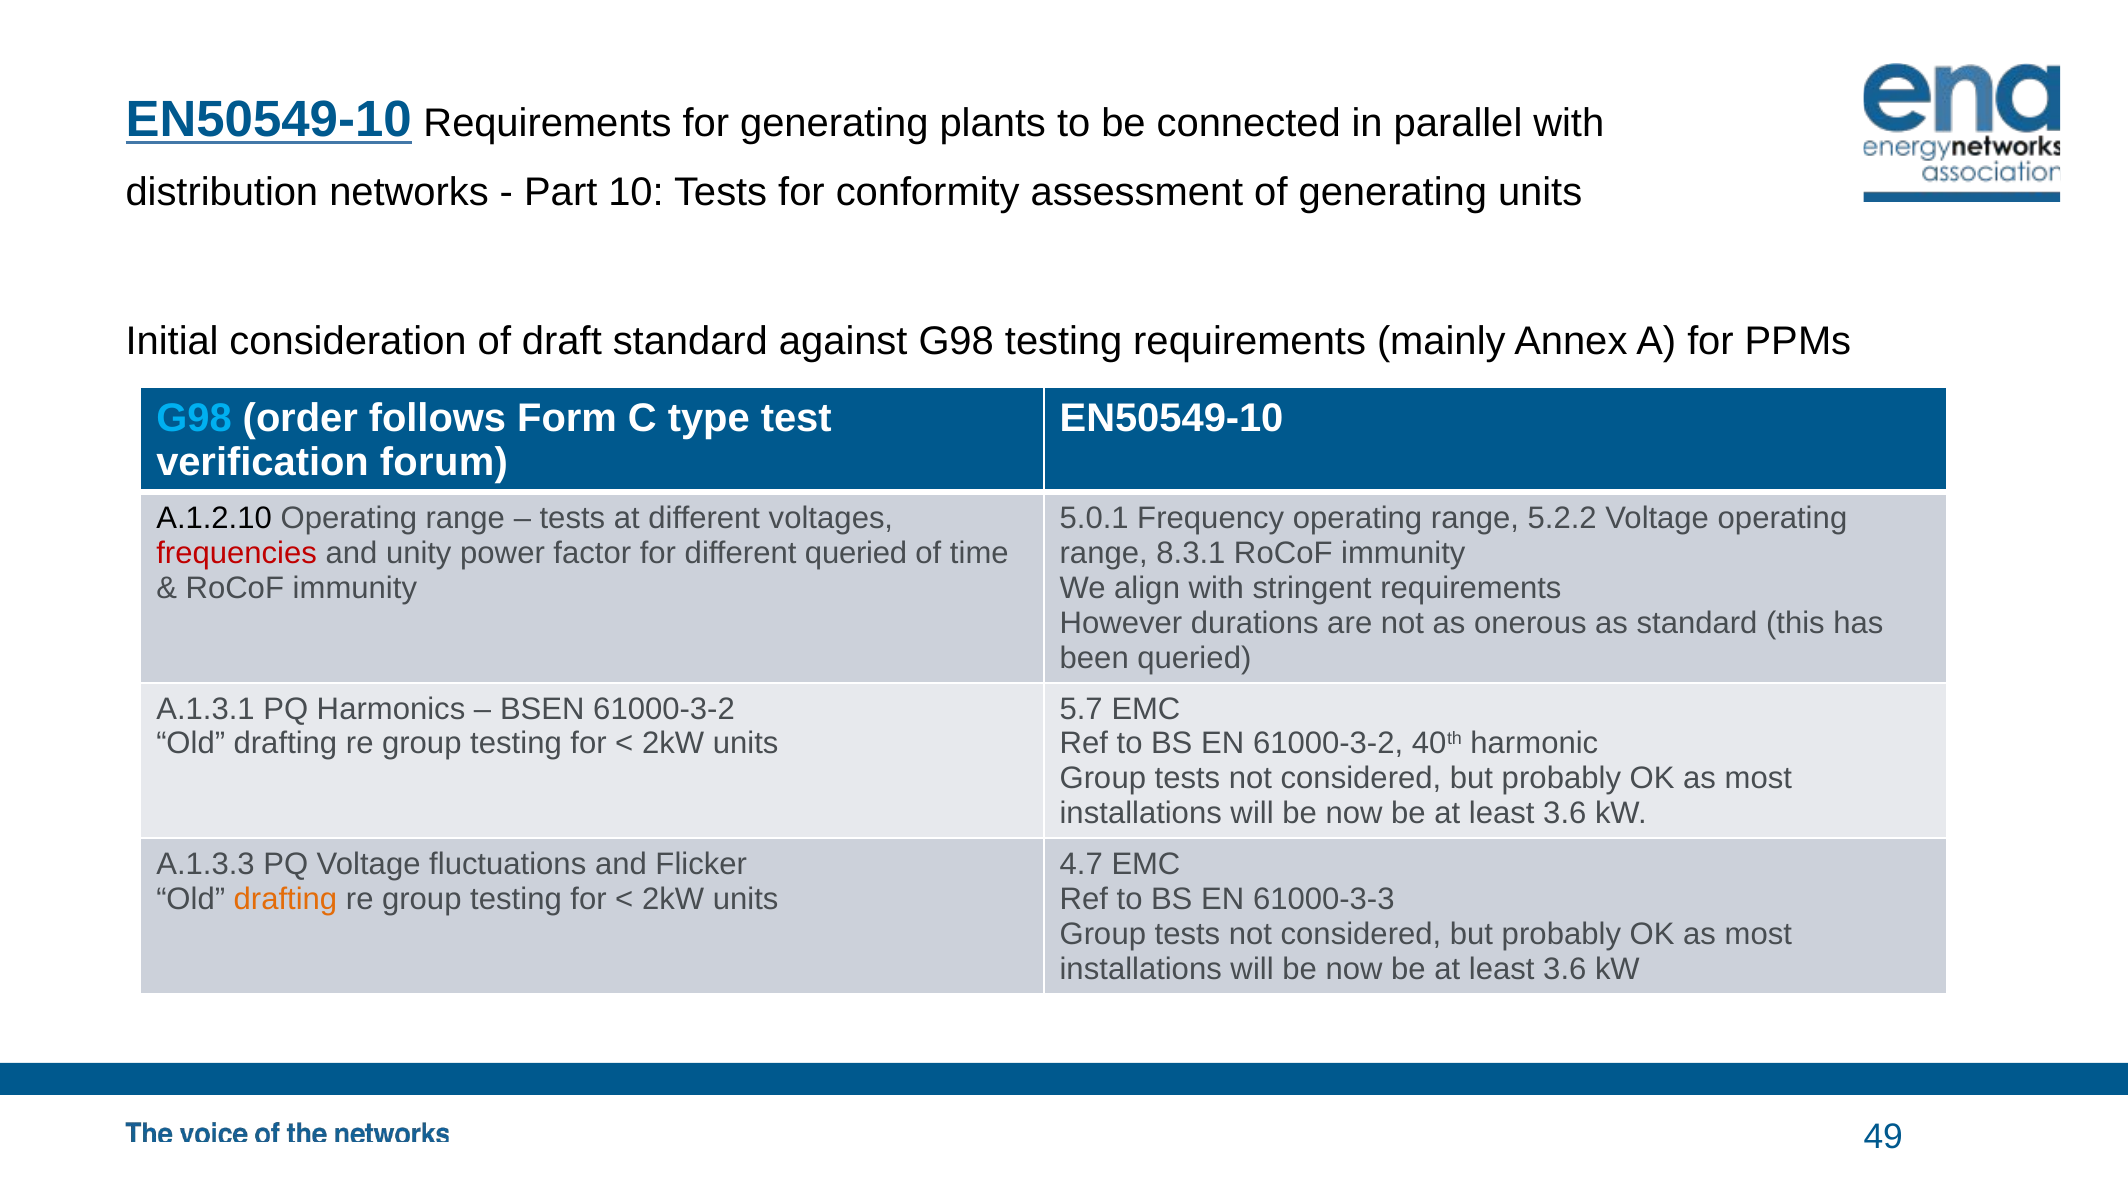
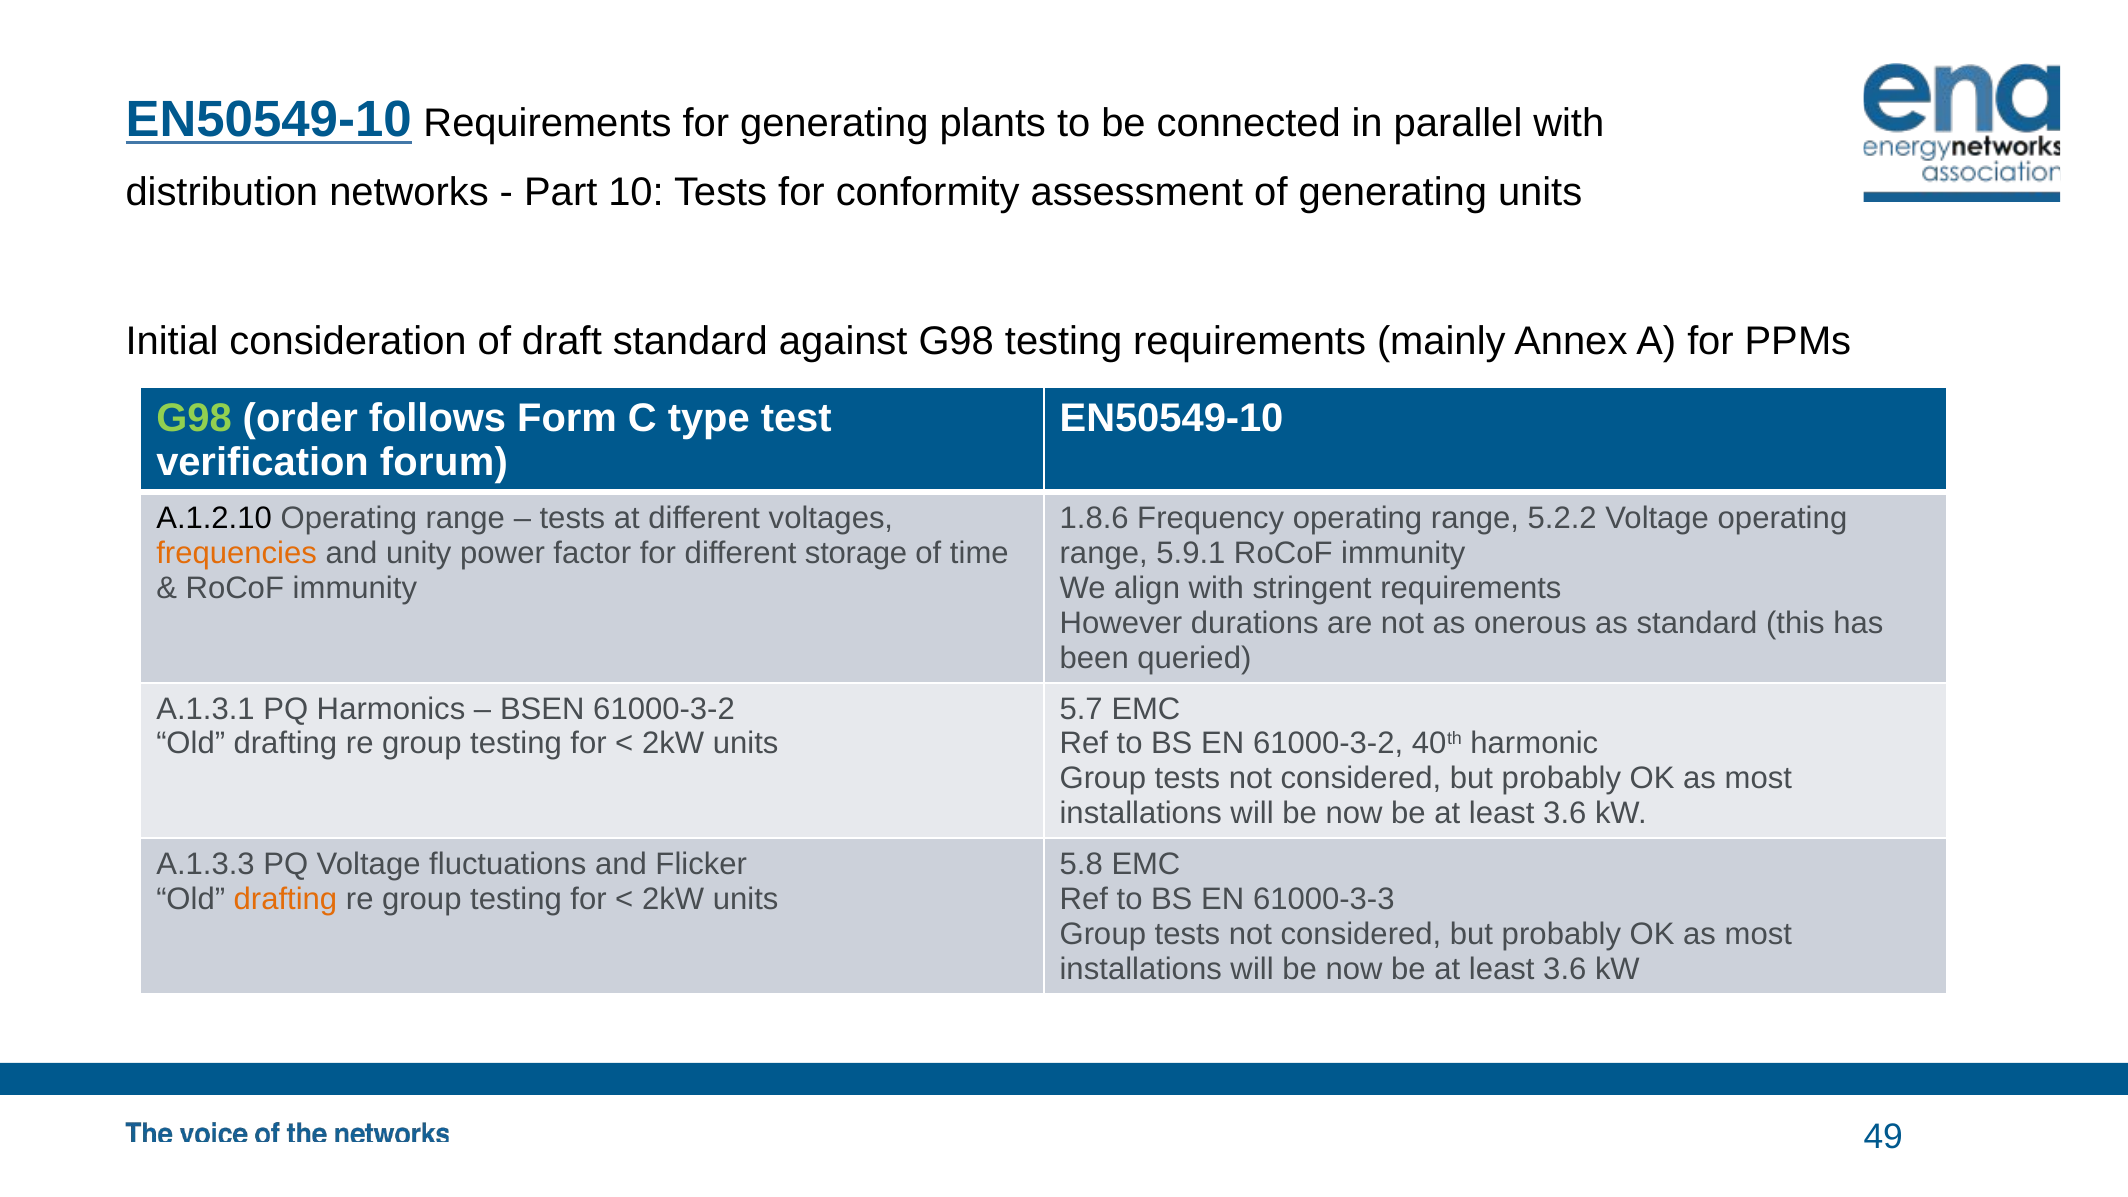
G98 colour: light blue -> light green (194, 418)
5.0.1: 5.0.1 -> 1.8.6 (1094, 518)
frequencies colour: red -> orange (237, 553)
different queried: queried -> storage (856, 553)
8.3.1: 8.3.1 -> 5.9.1 (1191, 553)
4.7: 4.7 -> 5.8 (1081, 864)
